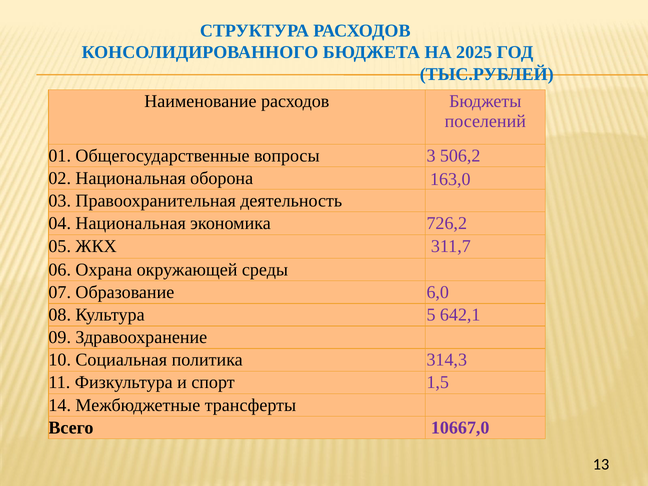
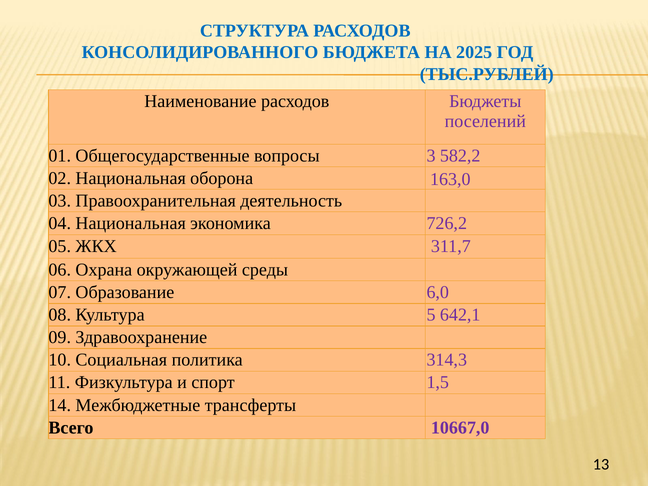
506,2: 506,2 -> 582,2 (460, 156)
